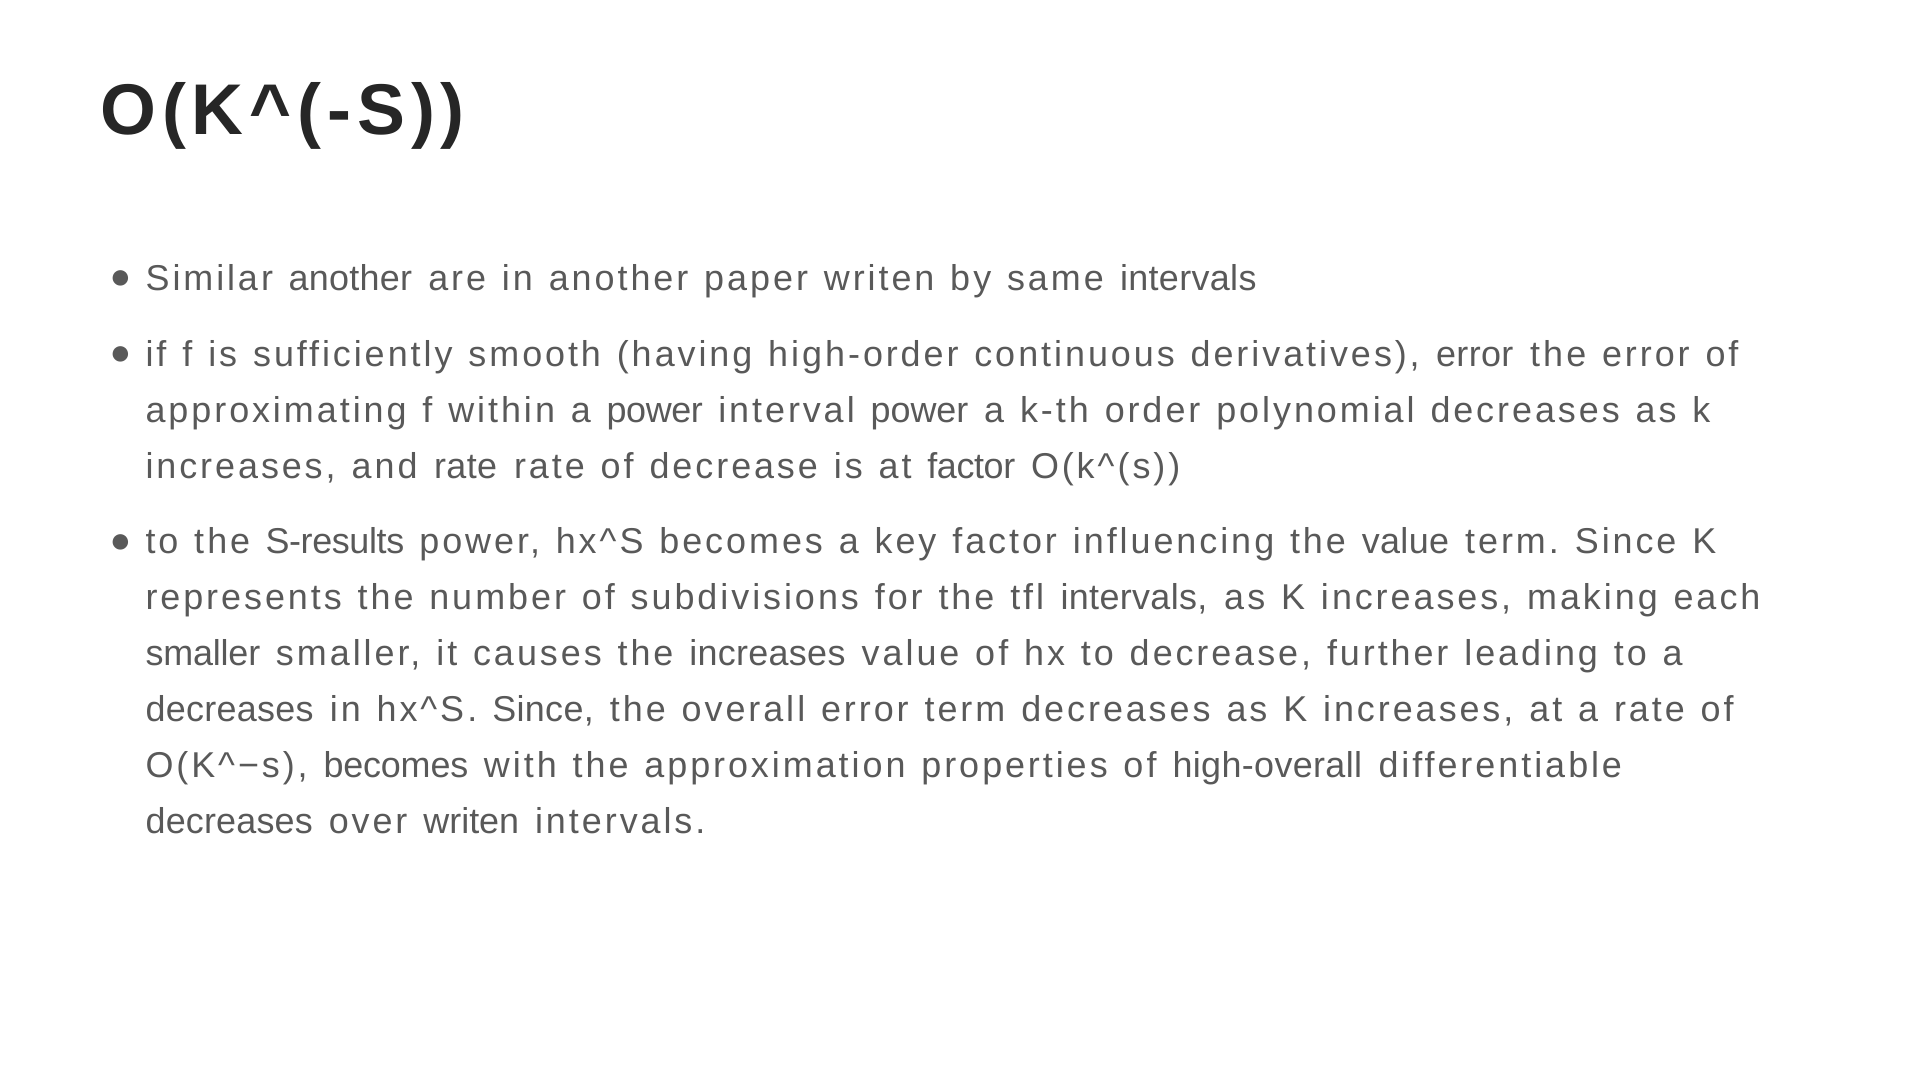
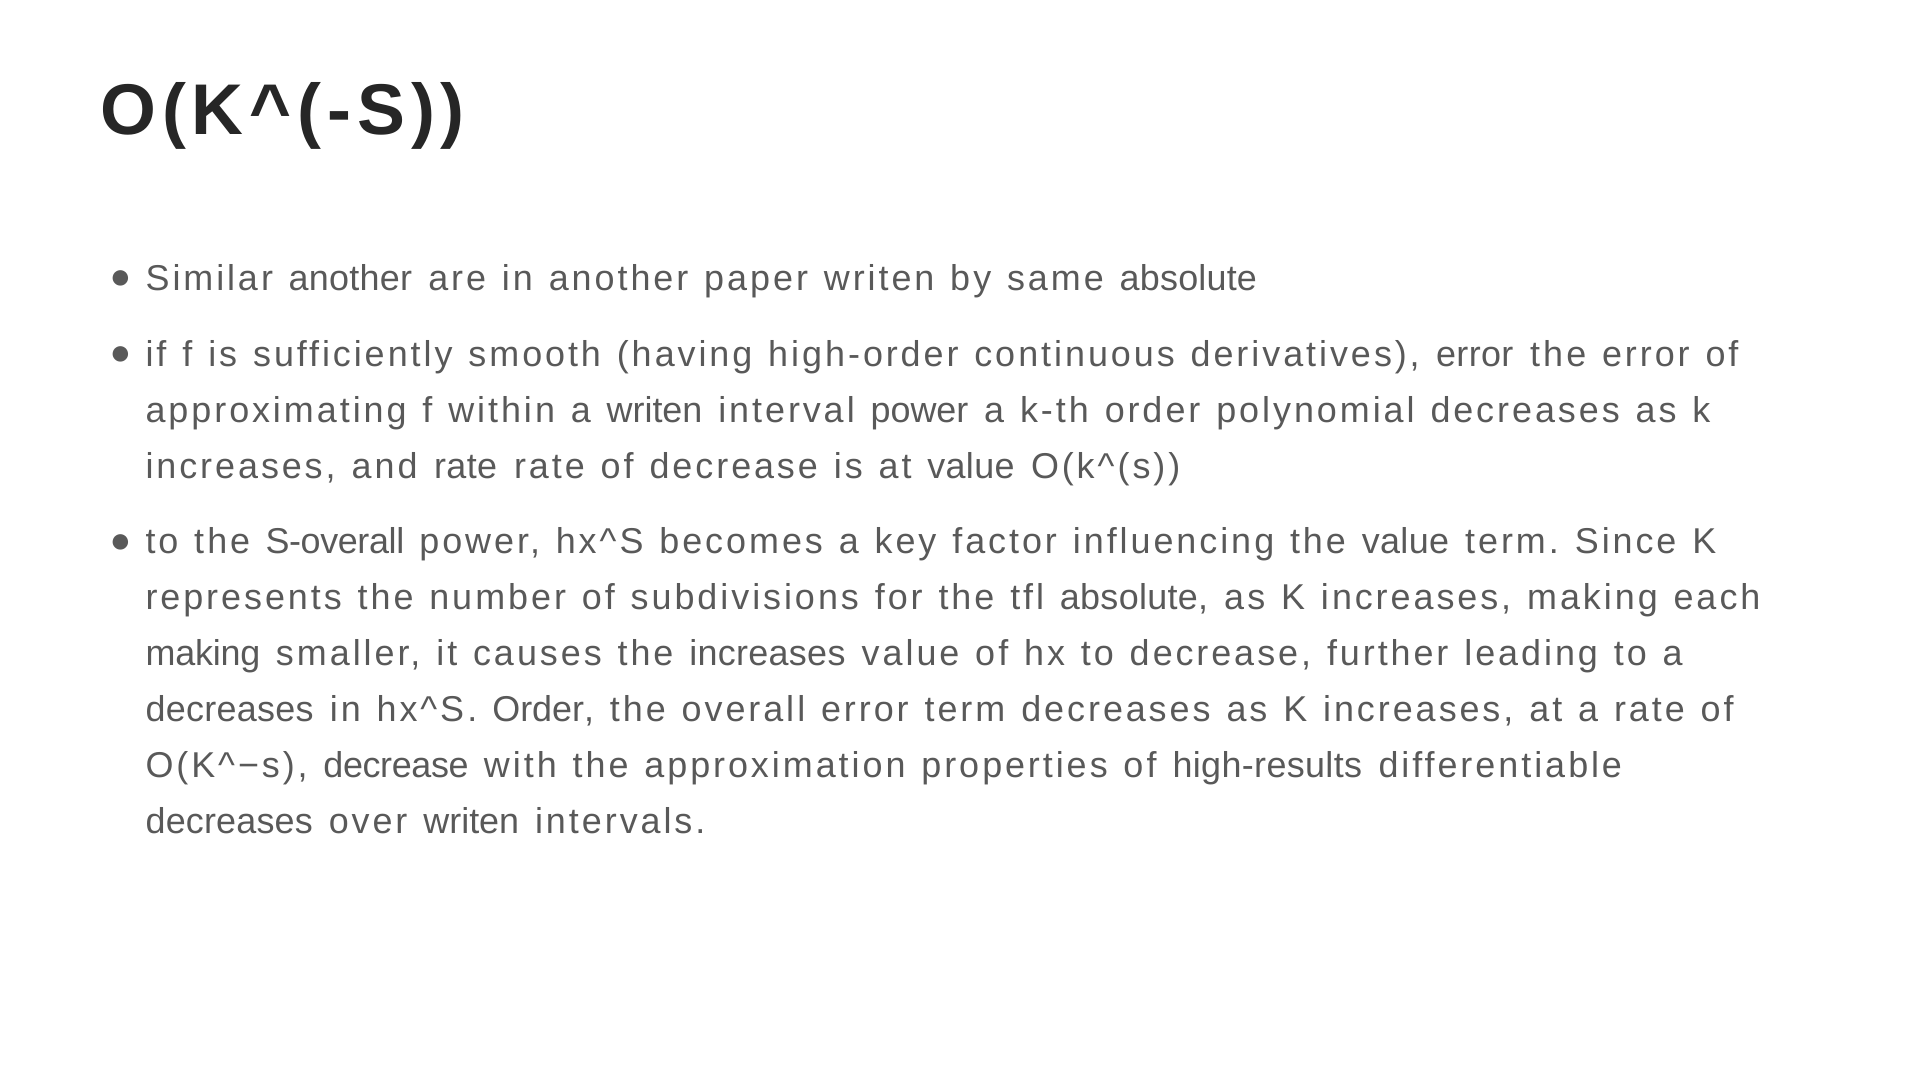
same intervals: intervals -> absolute (1188, 278)
a power: power -> writen (655, 410)
at factor: factor -> value (971, 466)
S-results: S-results -> S-overall (335, 542)
tfl intervals: intervals -> absolute (1134, 598)
smaller: smaller -> making (203, 654)
hx^S Since: Since -> Order (543, 710)
O(K^−s becomes: becomes -> decrease (396, 766)
high-overall: high-overall -> high-results (1267, 766)
